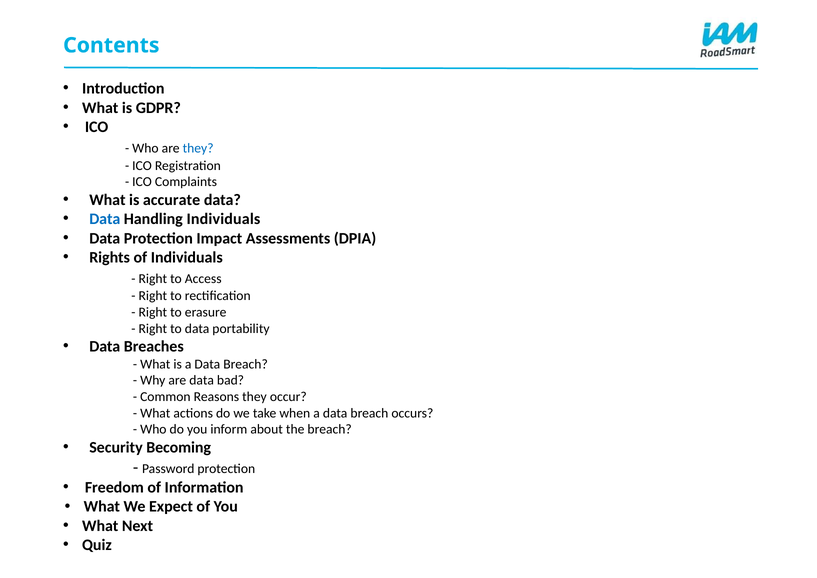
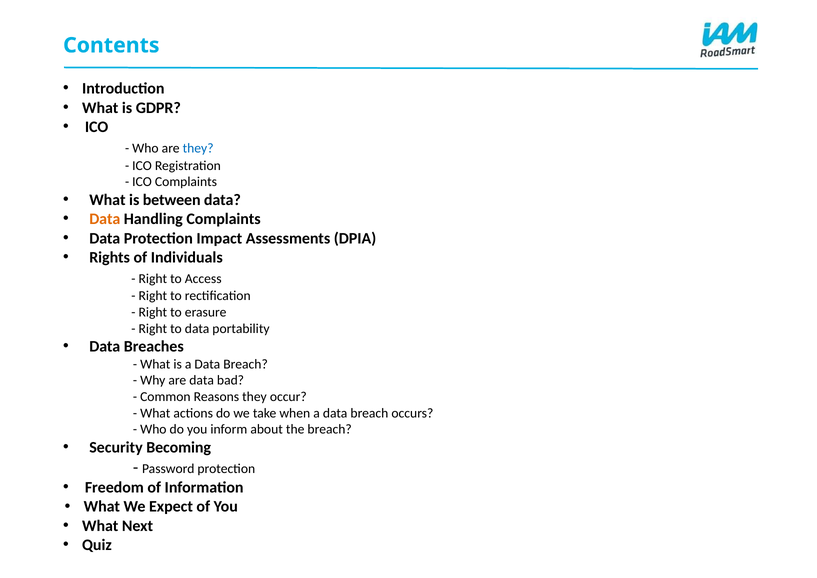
accurate: accurate -> between (172, 200)
Data colour: blue -> orange (105, 219)
Handling Individuals: Individuals -> Complaints (224, 219)
